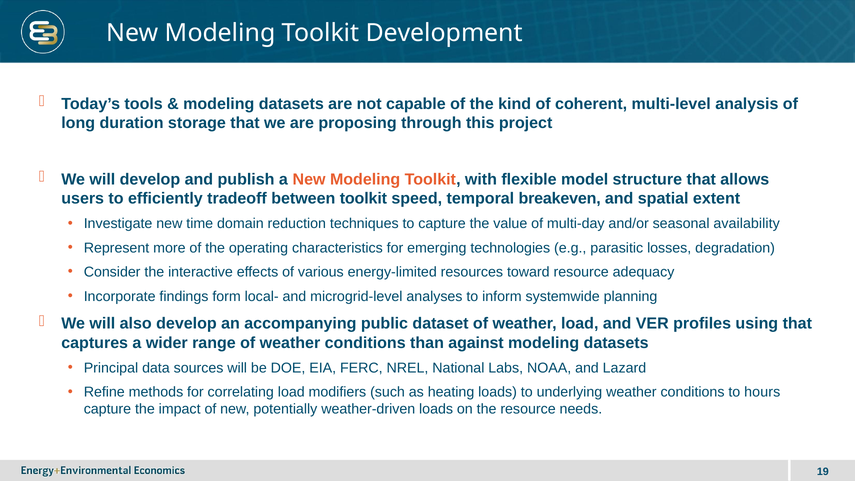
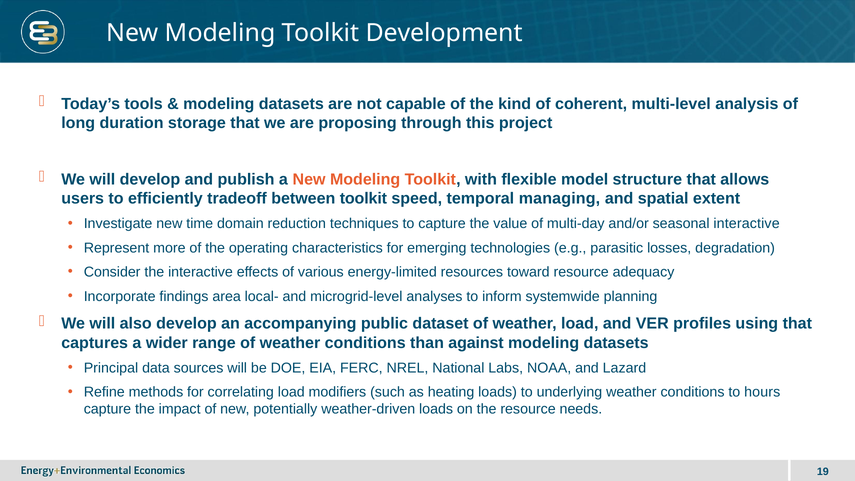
breakeven: breakeven -> managing (559, 198)
seasonal availability: availability -> interactive (747, 224)
form: form -> area (227, 296)
